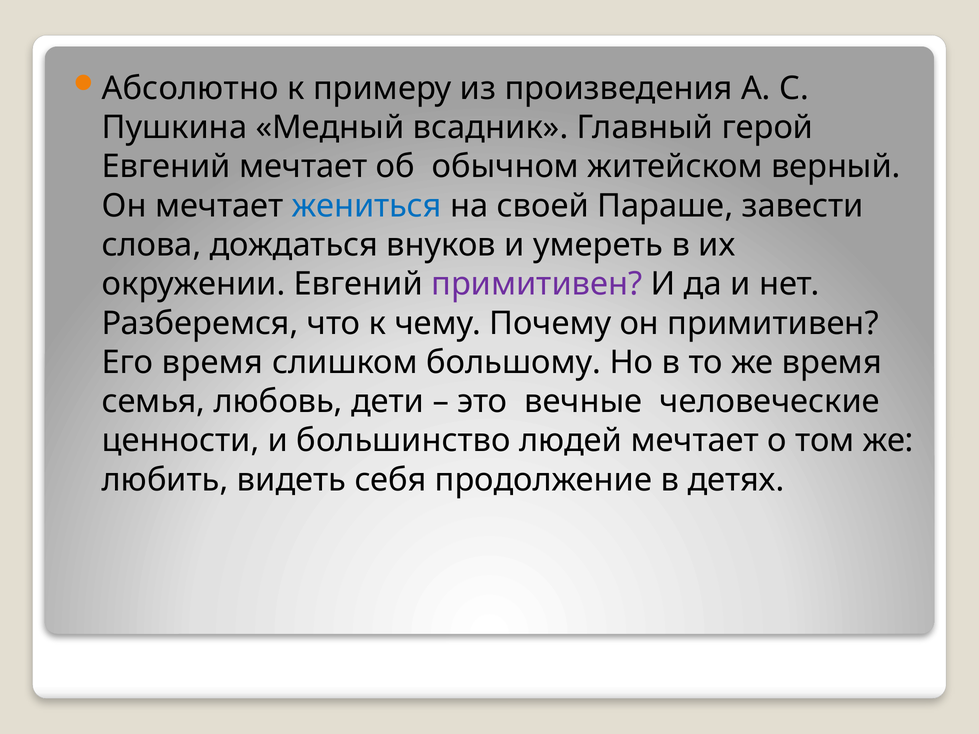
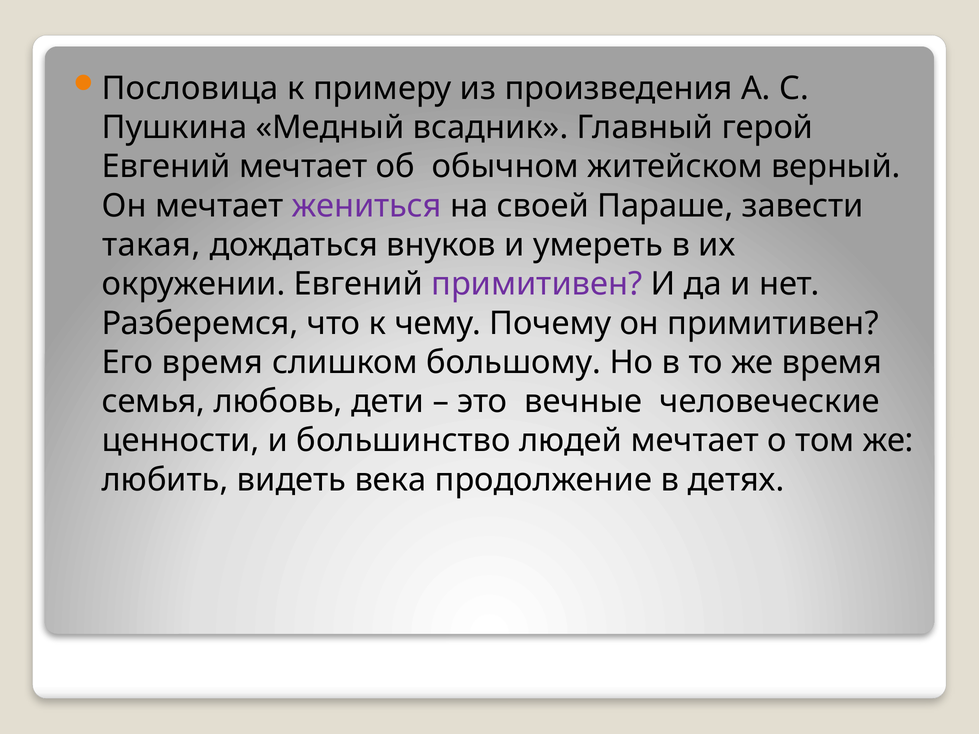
Абсолютно: Абсолютно -> Пословица (190, 88)
жениться colour: blue -> purple (367, 206)
слова: слова -> такая (151, 245)
себя: себя -> века (390, 480)
